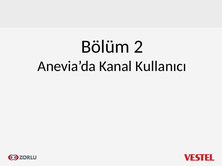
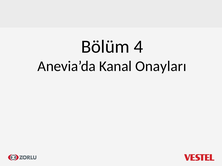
2: 2 -> 4 (138, 47)
Kullanıcı: Kullanıcı -> Onayları (161, 66)
